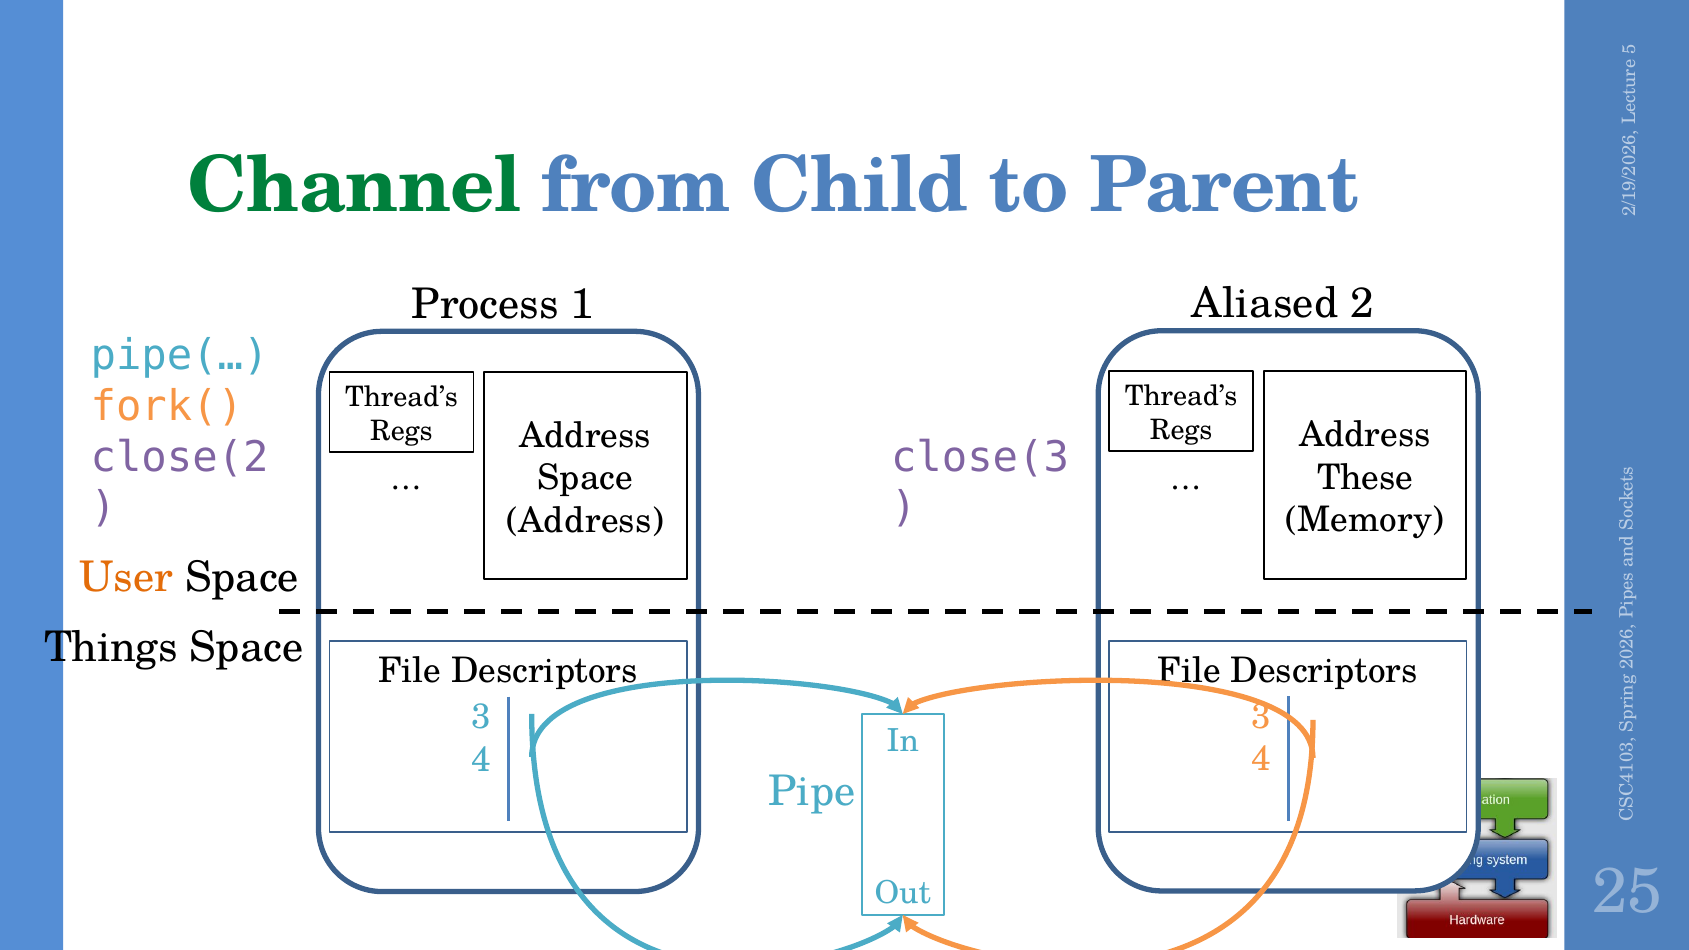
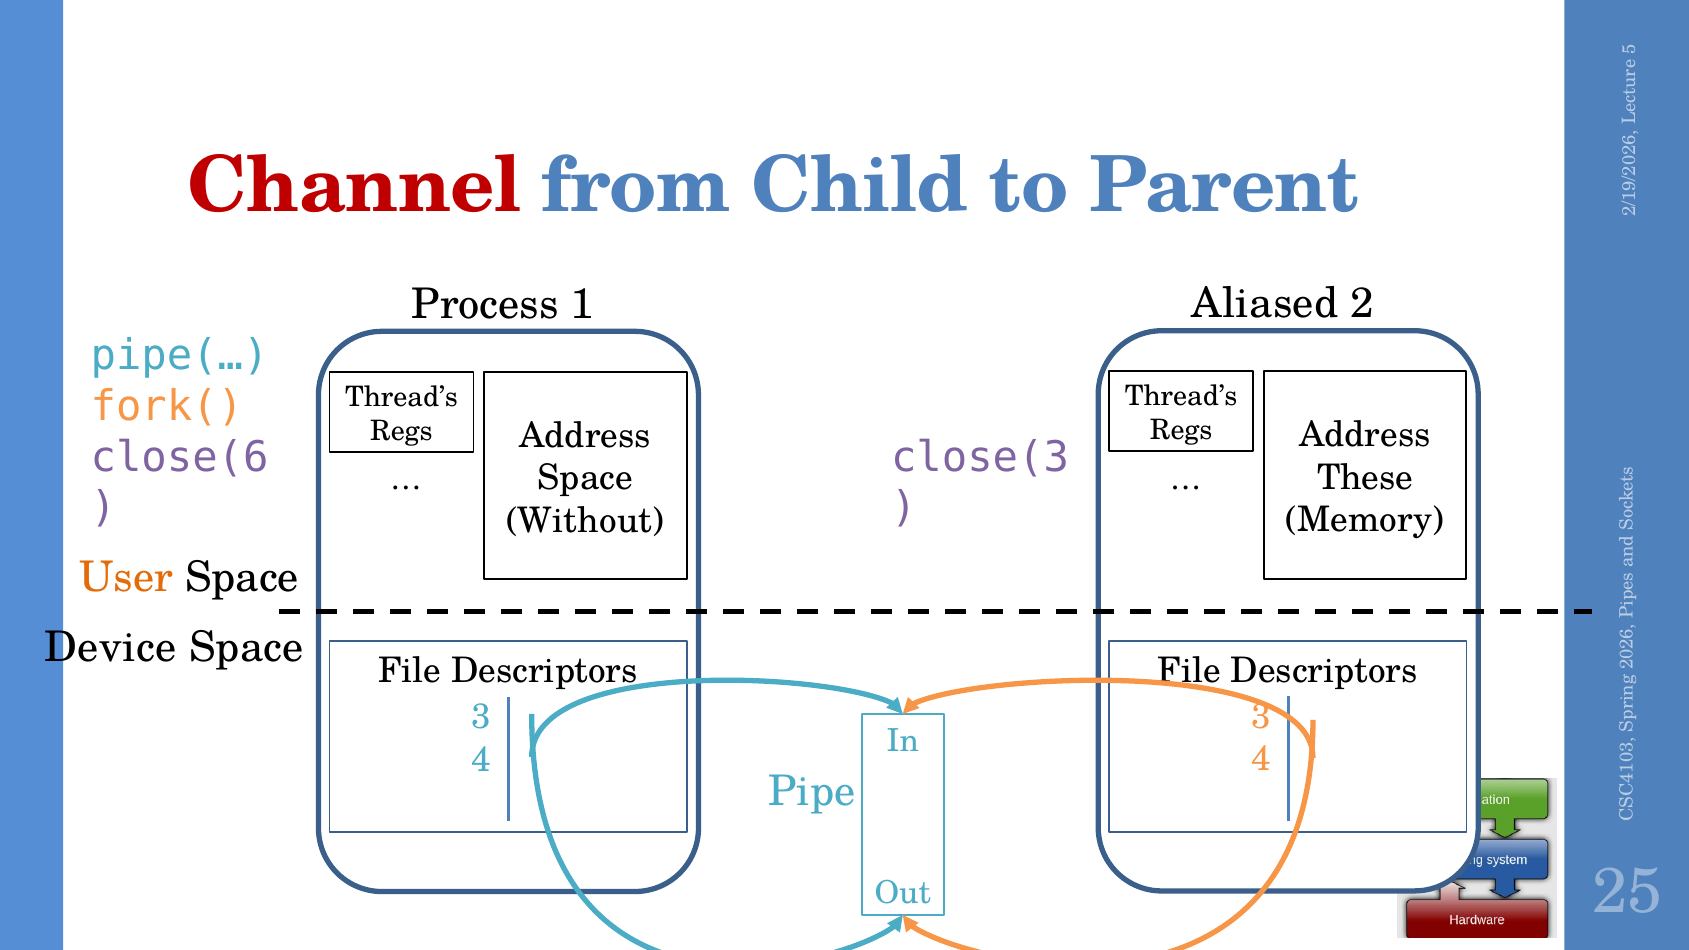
Channel colour: green -> red (354, 186)
close(2: close(2 -> close(6 (180, 457)
Address: Address -> Without (585, 520)
Things: Things -> Device (111, 648)
